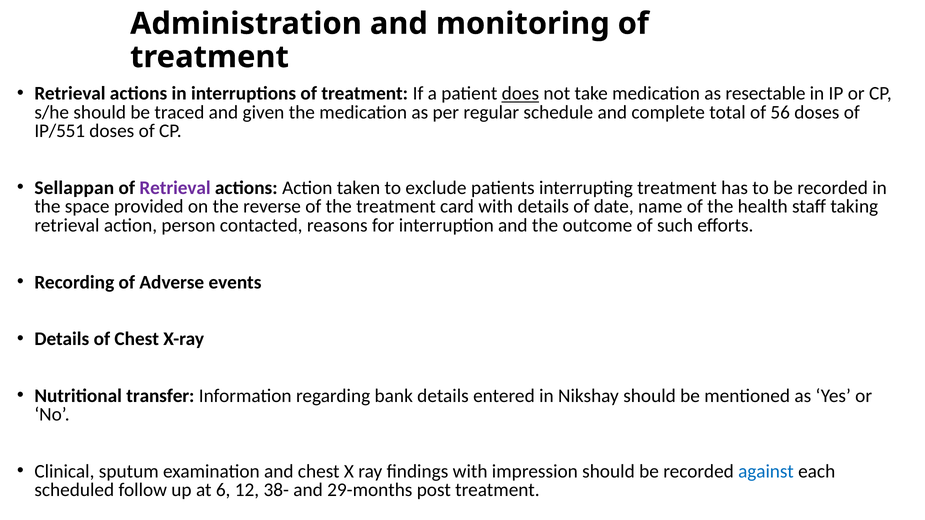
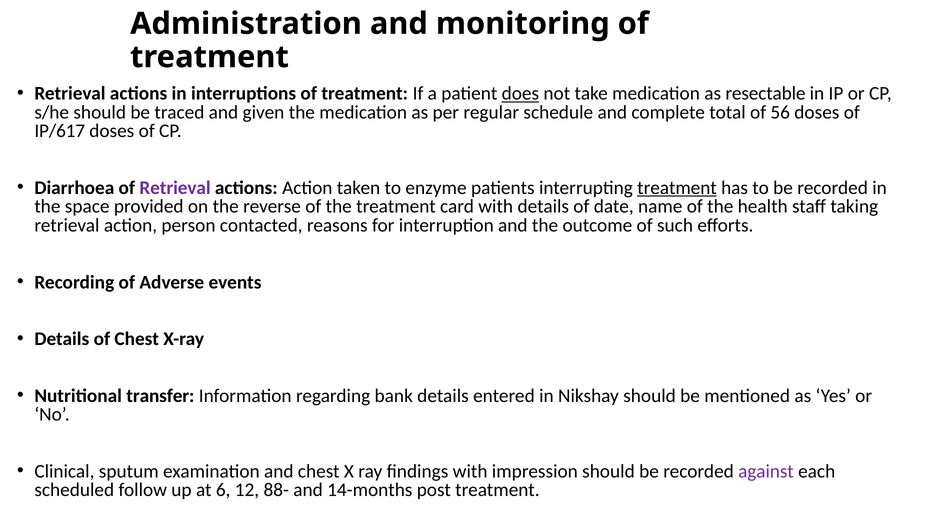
IP/551: IP/551 -> IP/617 (60, 131)
Sellappan: Sellappan -> Diarrhoea (74, 188)
exclude: exclude -> enzyme (436, 188)
treatment underline: none -> present (677, 188)
against colour: blue -> purple (766, 472)
38-: 38- -> 88- (276, 490)
29-months: 29-months -> 14-months (370, 490)
